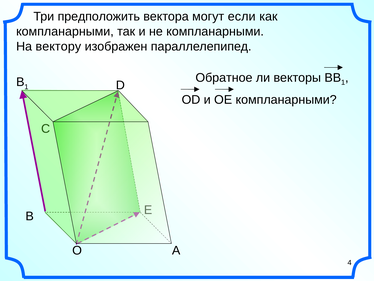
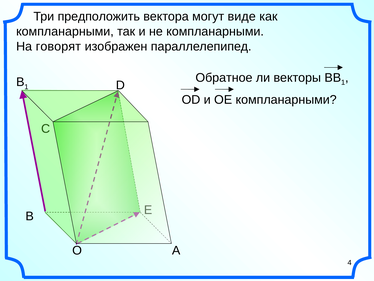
если: если -> виде (242, 16)
вектору: вектору -> говорят (58, 46)
